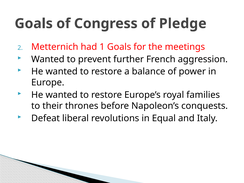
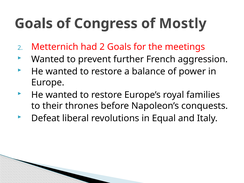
Pledge: Pledge -> Mostly (183, 24)
had 1: 1 -> 2 (102, 47)
